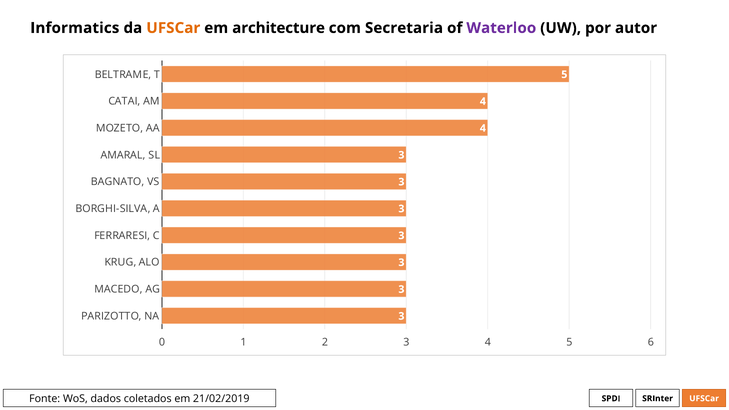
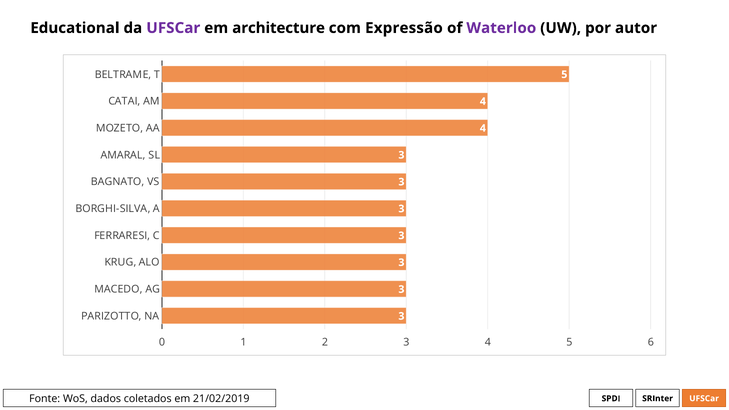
Informatics: Informatics -> Educational (75, 28)
UFSCar colour: orange -> purple (173, 28)
Secretaria: Secretaria -> Expressão (404, 28)
